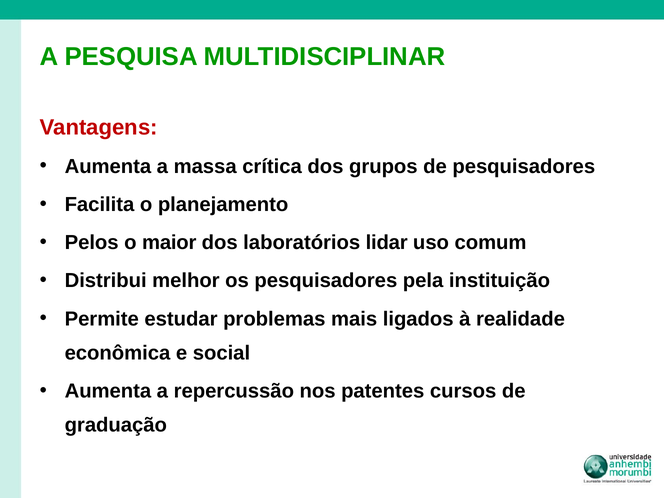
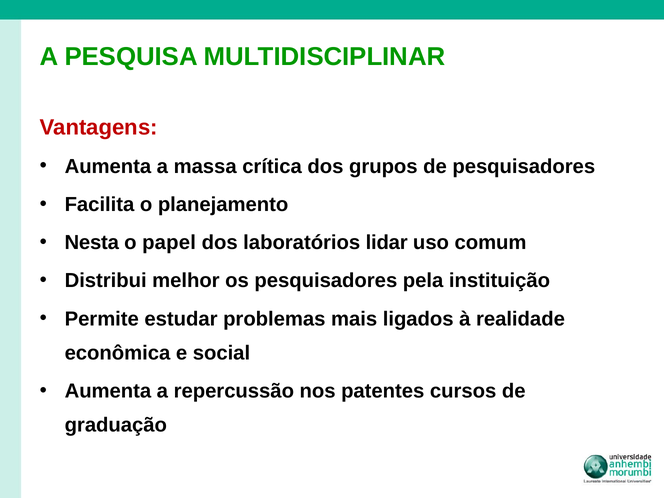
Pelos: Pelos -> Nesta (92, 243)
maior: maior -> papel (169, 243)
